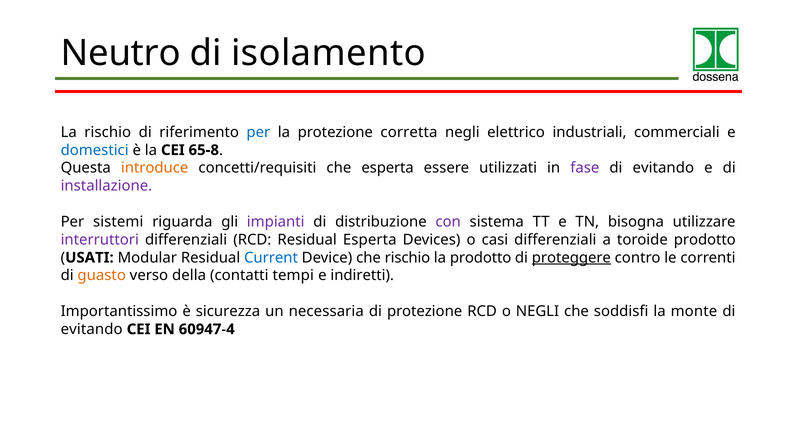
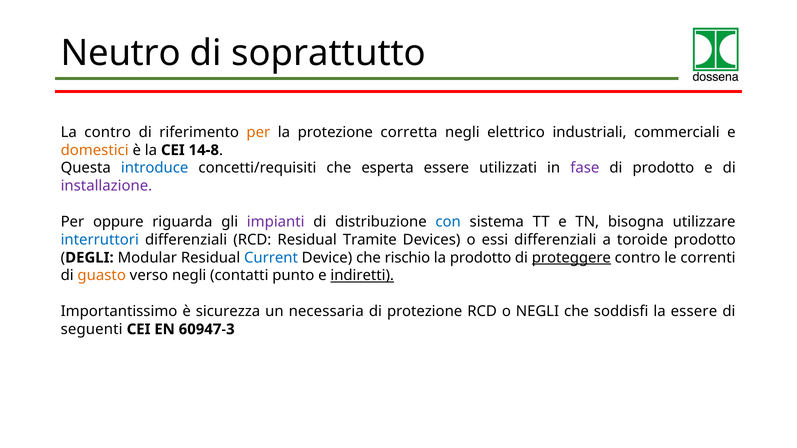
isolamento: isolamento -> soprattutto (329, 53)
La rischio: rischio -> contro (108, 132)
per colour: blue -> orange (258, 132)
domestici colour: blue -> orange (95, 150)
65-8: 65-8 -> 14-8 (204, 150)
introduce colour: orange -> blue (155, 168)
evitando: evitando -> prodotto (663, 168)
sistemi: sistemi -> oppure (118, 222)
con colour: purple -> blue (448, 222)
interruttori colour: purple -> blue (100, 240)
Residual Esperta: Esperta -> Tramite (370, 240)
casi: casi -> essi (495, 240)
USATI: USATI -> DEGLI (89, 258)
verso della: della -> negli (189, 276)
tempi: tempi -> punto (293, 276)
indiretti underline: none -> present (362, 276)
la monte: monte -> essere (694, 312)
evitando: evitando -> seguenti (92, 330)
60947-4: 60947-4 -> 60947-3 (207, 330)
